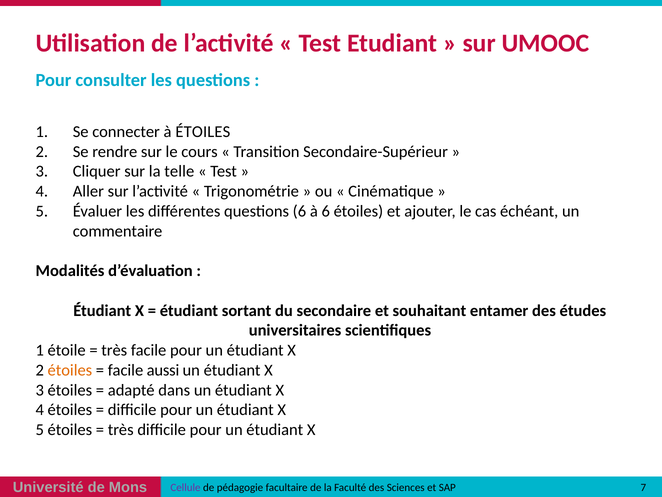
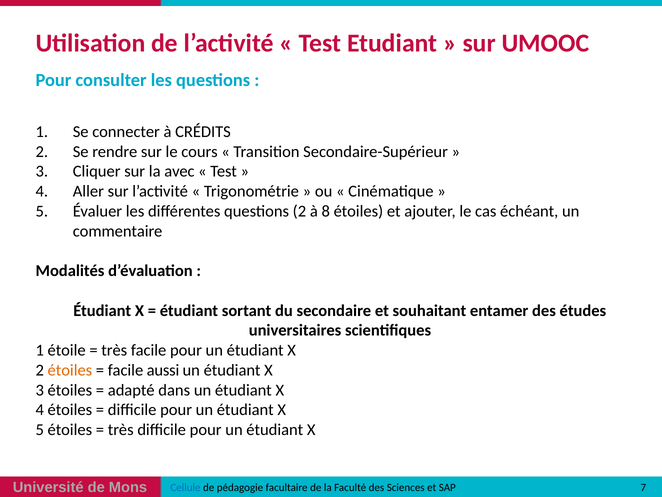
à ÉTOILES: ÉTOILES -> CRÉDITS (203, 132)
telle: telle -> avec (179, 171)
questions 6: 6 -> 2 (299, 211)
à 6: 6 -> 8 (326, 211)
Cellule colour: purple -> blue (185, 487)
